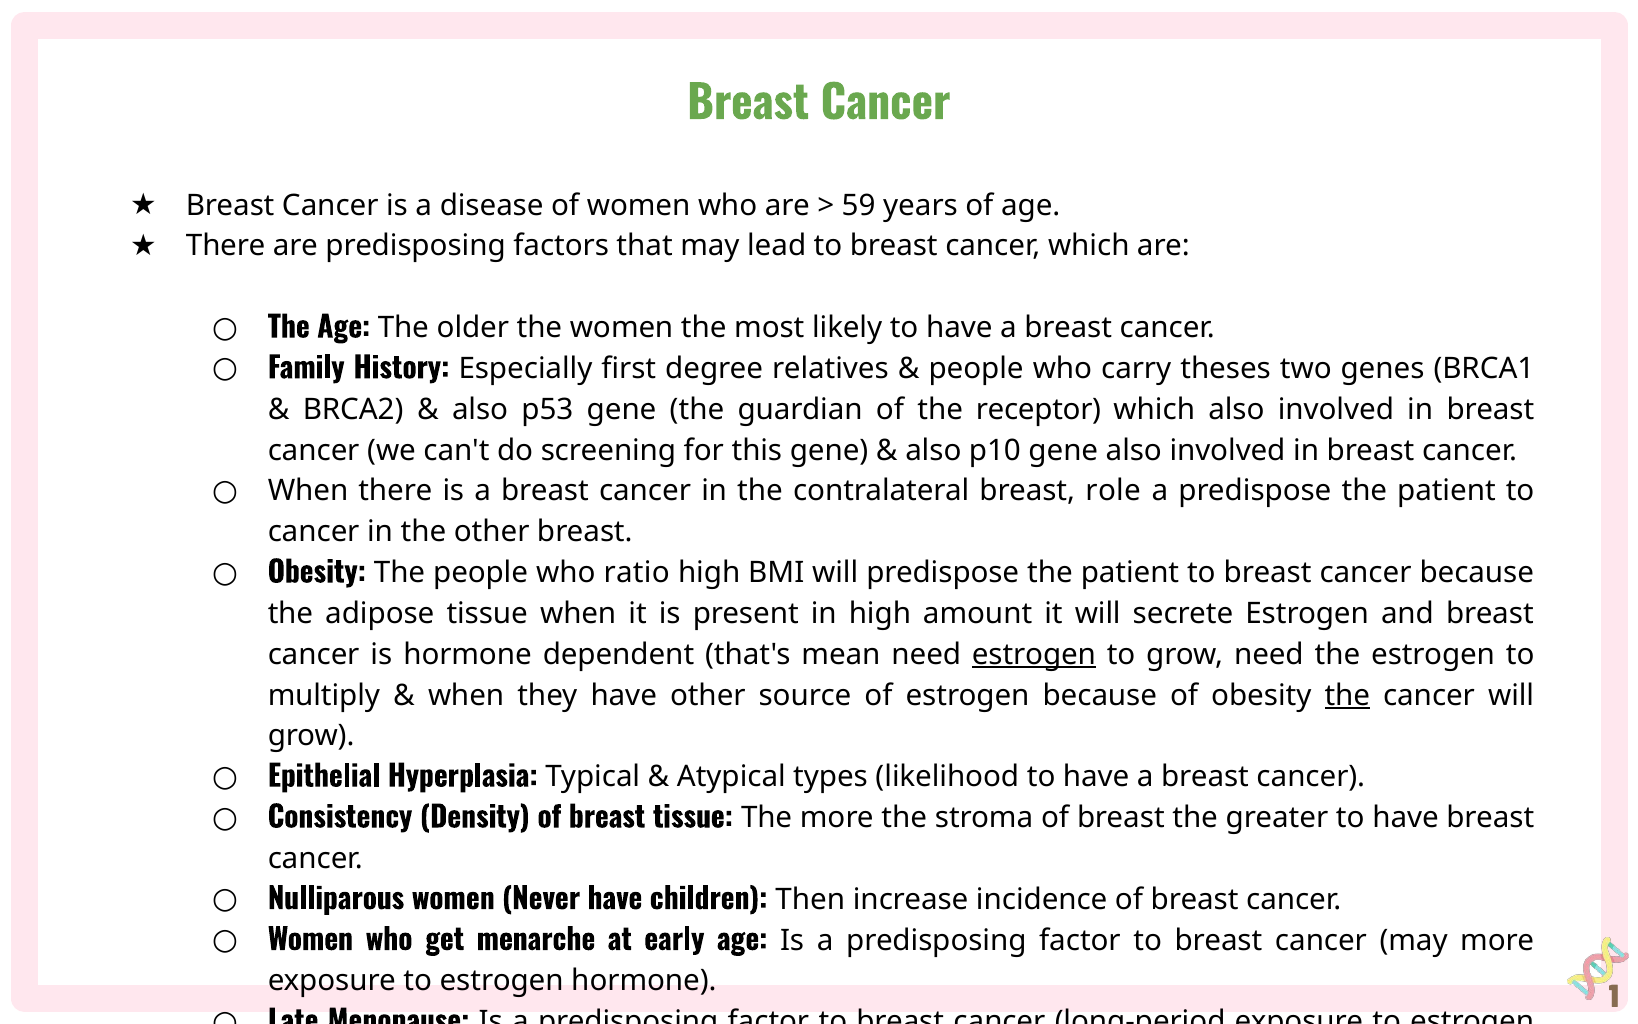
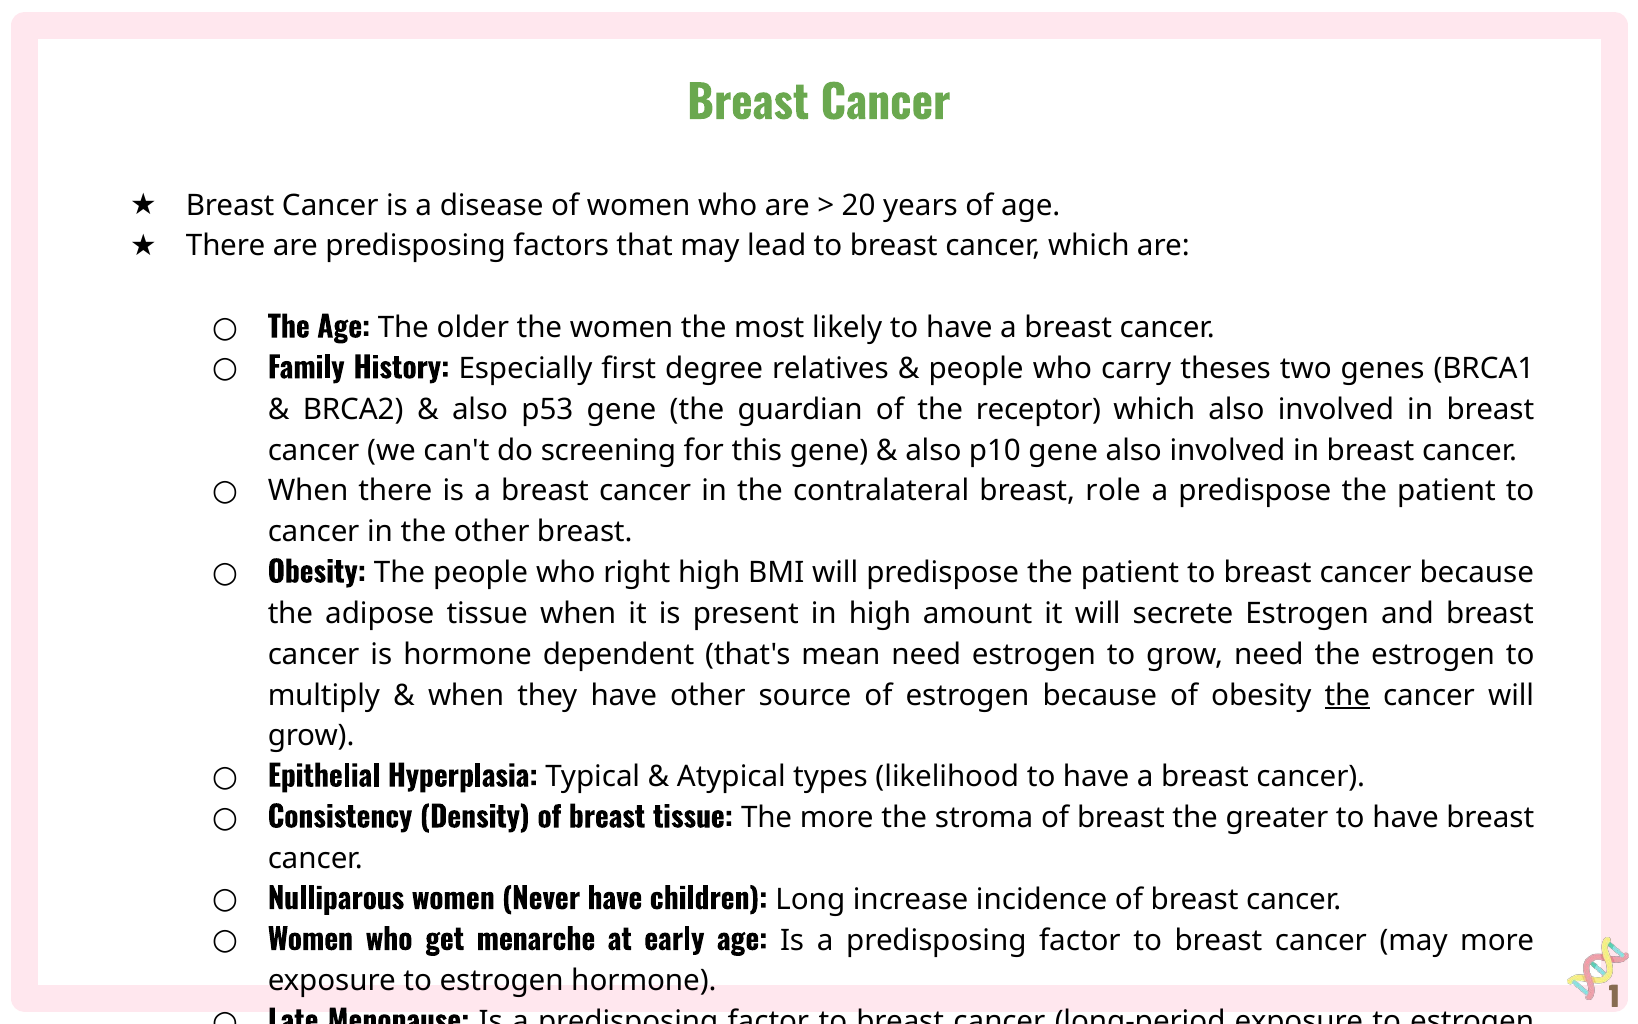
59: 59 -> 20 (859, 205)
ratio: ratio -> right (637, 573)
estrogen underline: present -> none (1034, 654)
Then: Then -> Long (810, 899)
